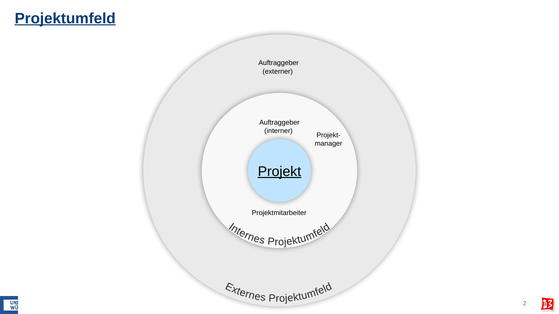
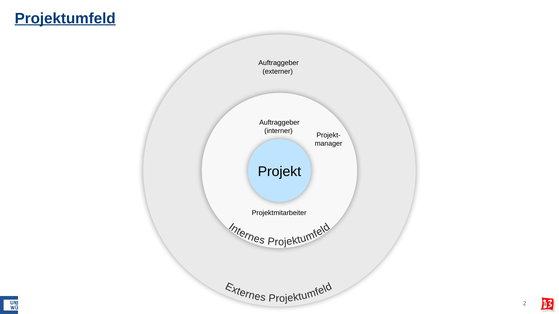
Projekt underline: present -> none (279, 172)
